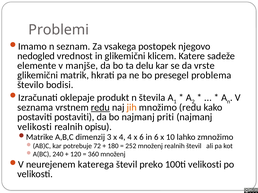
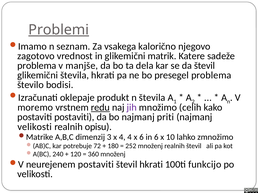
Problemi underline: none -> present (59, 30)
postopek: postopek -> kalorično (157, 47)
nedogled: nedogled -> zagotovo (36, 56)
klicem: klicem -> matrik (162, 56)
elemente: elemente -> problema (37, 66)
delu: delu -> dela (145, 66)
da vrste: vrste -> števil (205, 66)
glikemični matrik: matrik -> števila (75, 75)
seznama: seznama -> moremo (35, 108)
jih colour: orange -> purple (132, 108)
množimo redu: redu -> celih (190, 108)
neurejenem katerega: katerega -> postaviti (96, 165)
števil preko: preko -> hkrati (151, 165)
100ti velikosti: velikosti -> funkcijo (205, 165)
